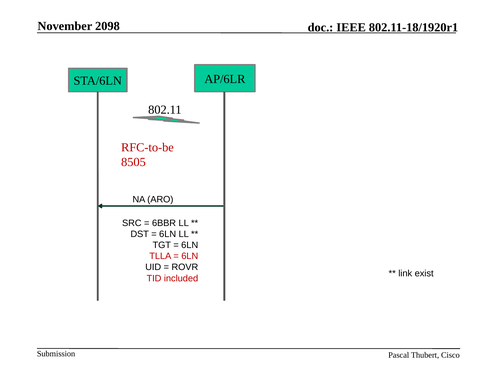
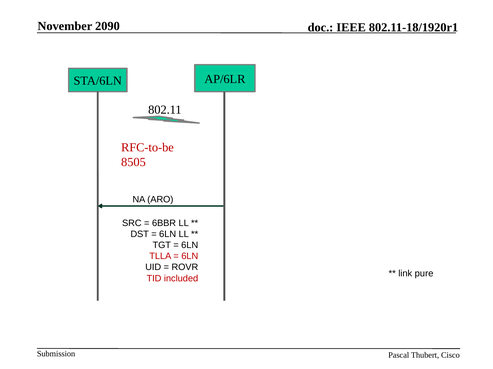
2098: 2098 -> 2090 (107, 26)
exist: exist -> pure (424, 274)
